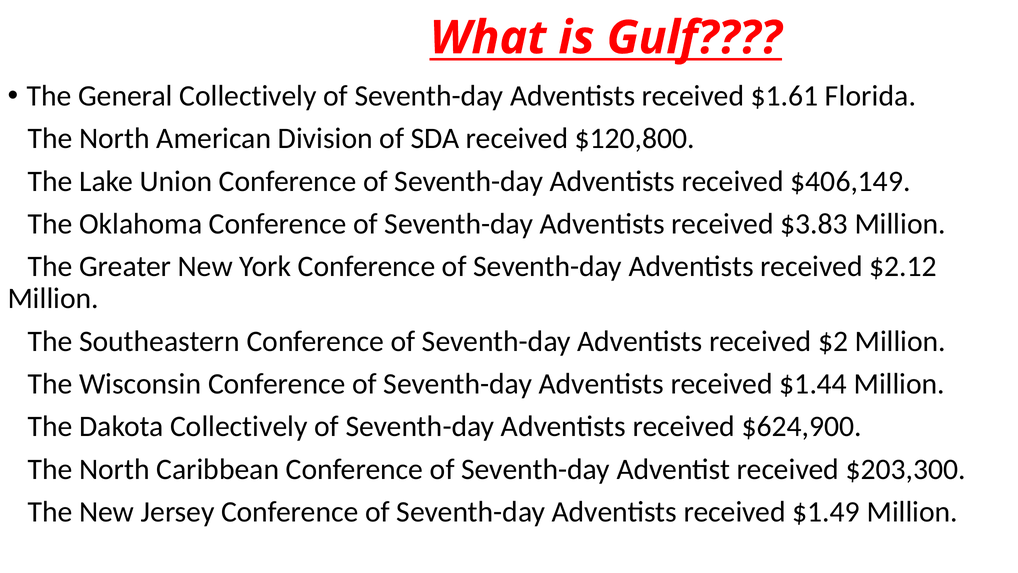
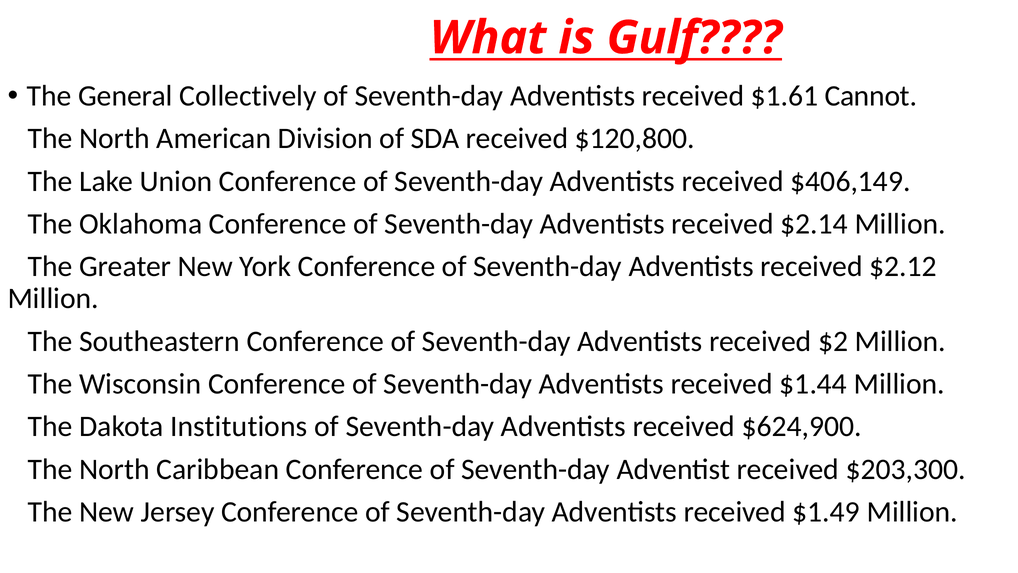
Florida: Florida -> Cannot (871, 96)
$3.83: $3.83 -> $2.14 (814, 224)
Dakota Collectively: Collectively -> Institutions (239, 426)
